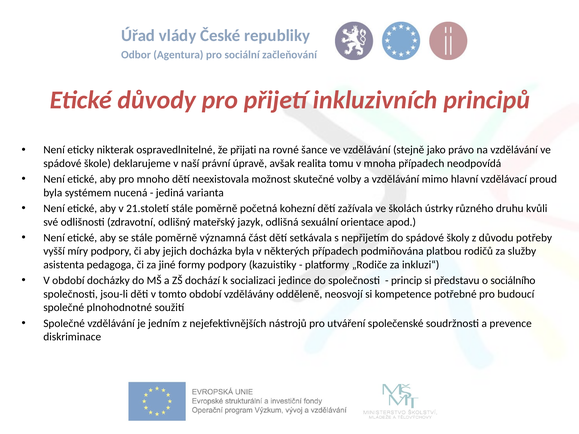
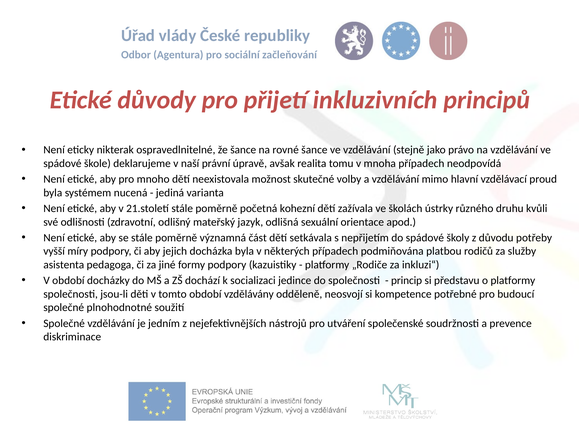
že přijati: přijati -> šance (243, 150)
o sociálního: sociálního -> platformy (513, 281)
